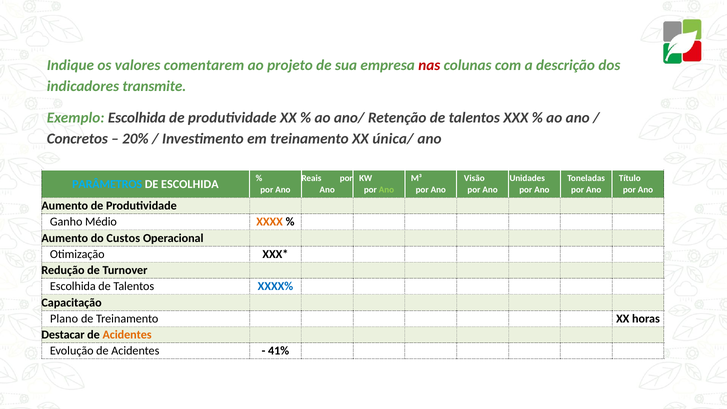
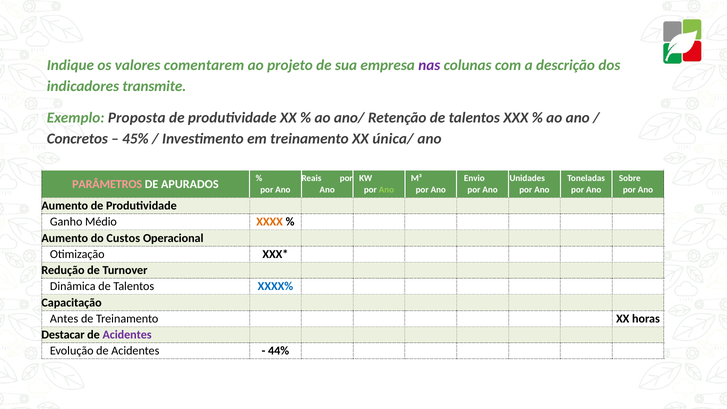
nas colour: red -> purple (429, 65)
Exemplo Escolhida: Escolhida -> Proposta (137, 118)
20%: 20% -> 45% (135, 139)
Visão: Visão -> Envio (474, 178)
Título: Título -> Sobre (630, 178)
PARÂMETROS colour: light blue -> pink (107, 184)
DE ESCOLHIDA: ESCOLHIDA -> APURADOS (190, 184)
Escolhida: Escolhida -> Dinâmica (73, 286)
Plano: Plano -> Antes (64, 319)
Acidentes colour: orange -> purple (127, 335)
41%: 41% -> 44% (279, 351)
